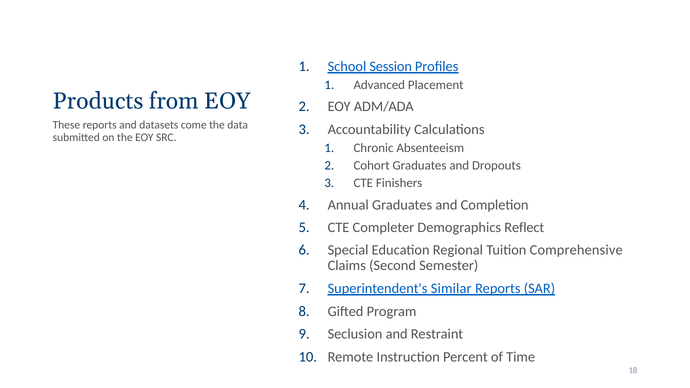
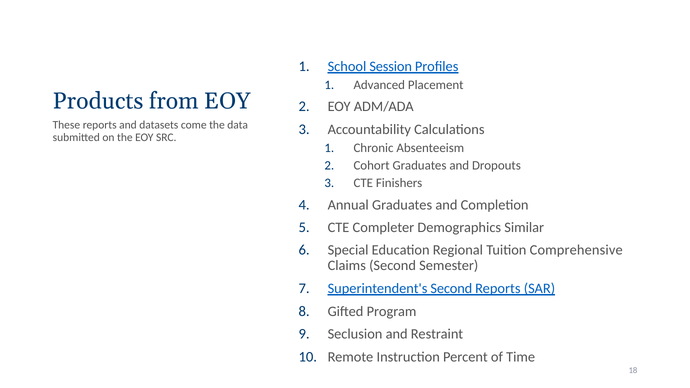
Reflect: Reflect -> Similar (524, 228)
Superintendent's Similar: Similar -> Second (451, 289)
